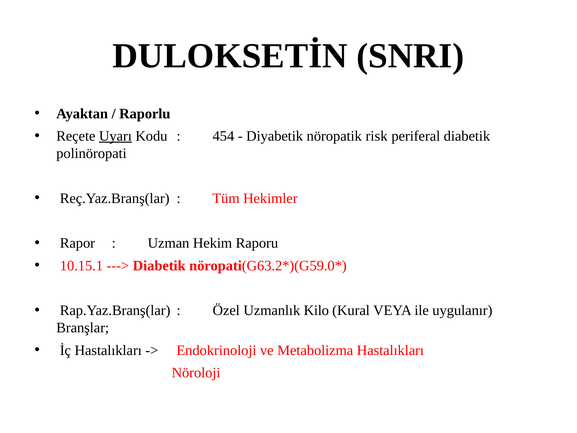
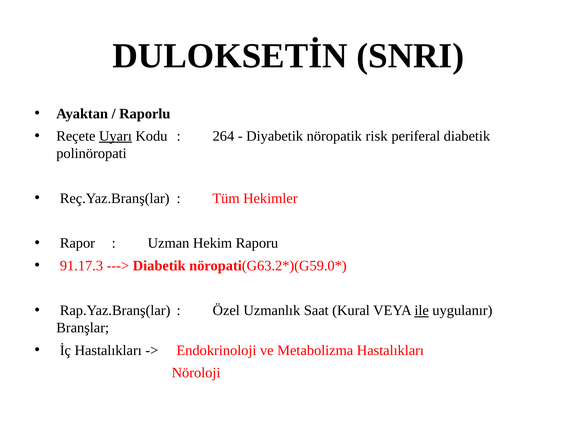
454: 454 -> 264 (223, 136)
10.15.1: 10.15.1 -> 91.17.3 (81, 265)
Kilo: Kilo -> Saat (316, 310)
ile underline: none -> present (422, 310)
